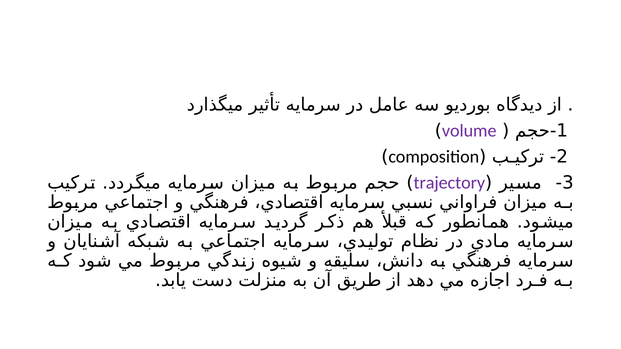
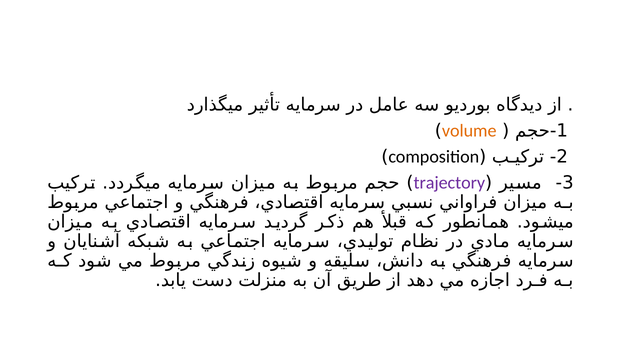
volume colour: purple -> orange (469, 131)
